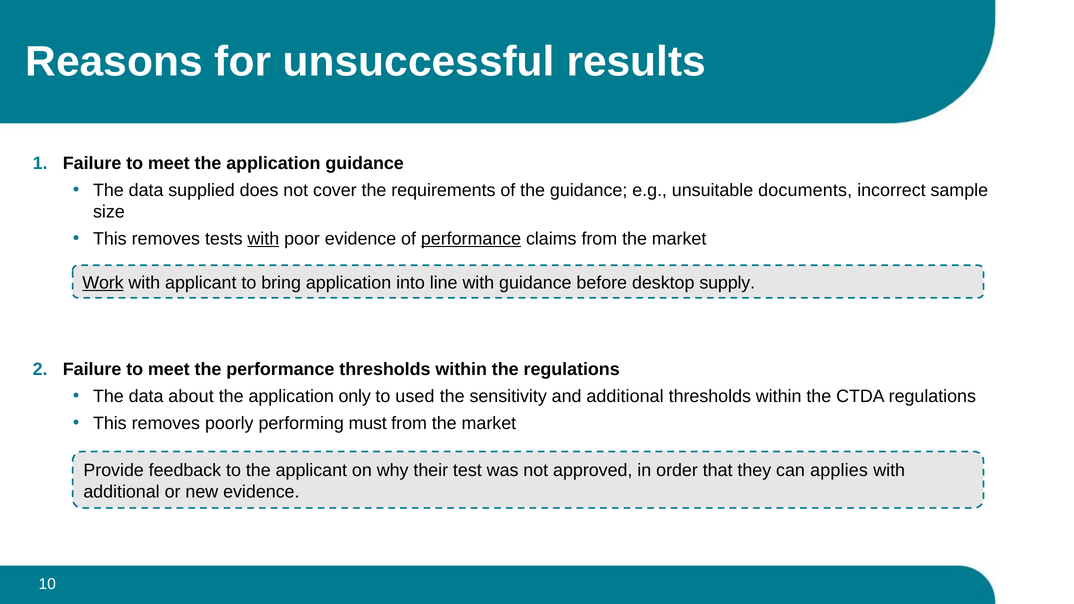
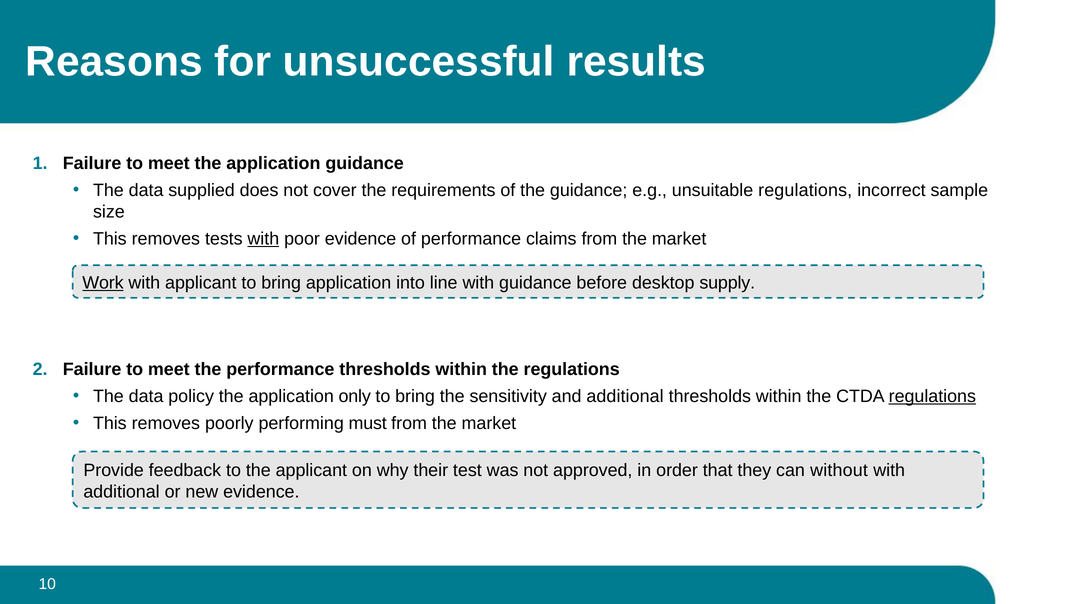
unsuitable documents: documents -> regulations (805, 190)
performance underline: present -> none (471, 239)
about: about -> policy (191, 396)
used: used -> bring (415, 396)
regulations underline: none -> present (932, 396)
applies: applies -> without (839, 470)
